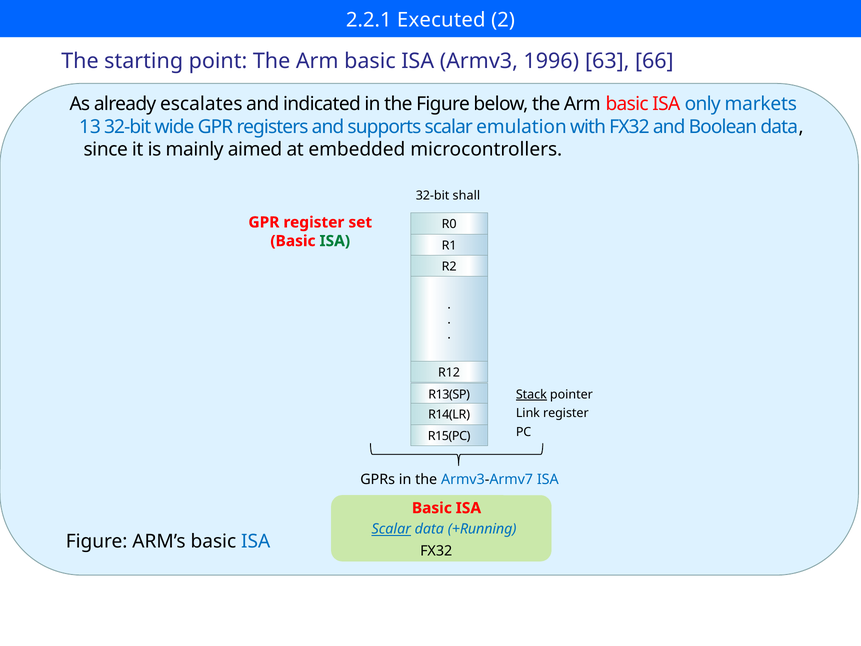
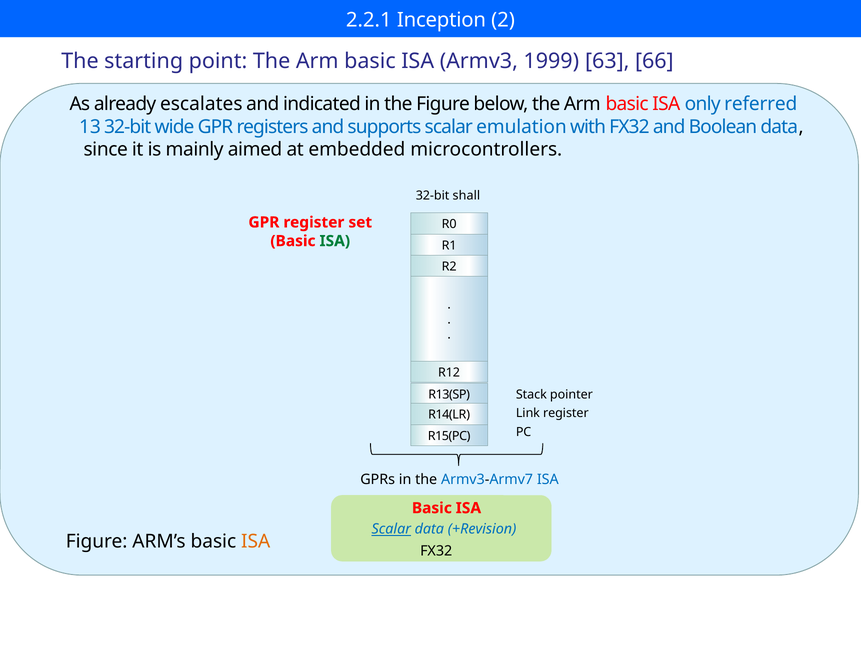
Executed: Executed -> Inception (442, 20)
1996: 1996 -> 1999 (551, 61)
markets: markets -> referred (761, 104)
Stack underline: present -> none (531, 394)
+Running: +Running -> +Revision (482, 529)
ISA colour: blue -> orange (256, 541)
